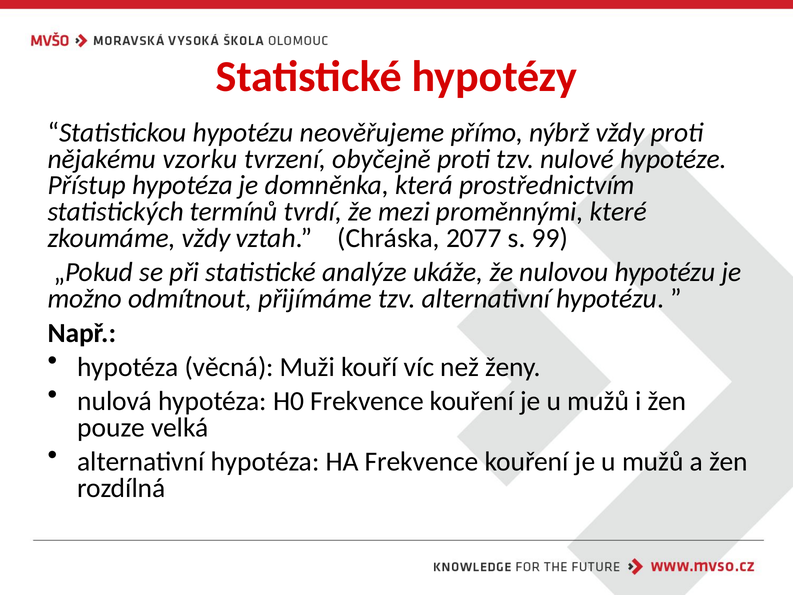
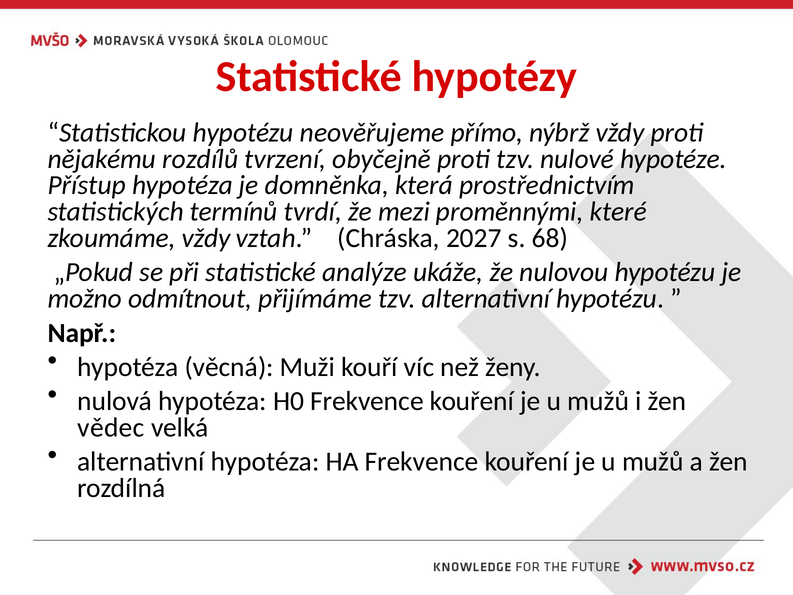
vzorku: vzorku -> rozdílů (200, 159)
2077: 2077 -> 2027 (474, 238)
99: 99 -> 68 (550, 238)
pouze: pouze -> vědec (111, 428)
